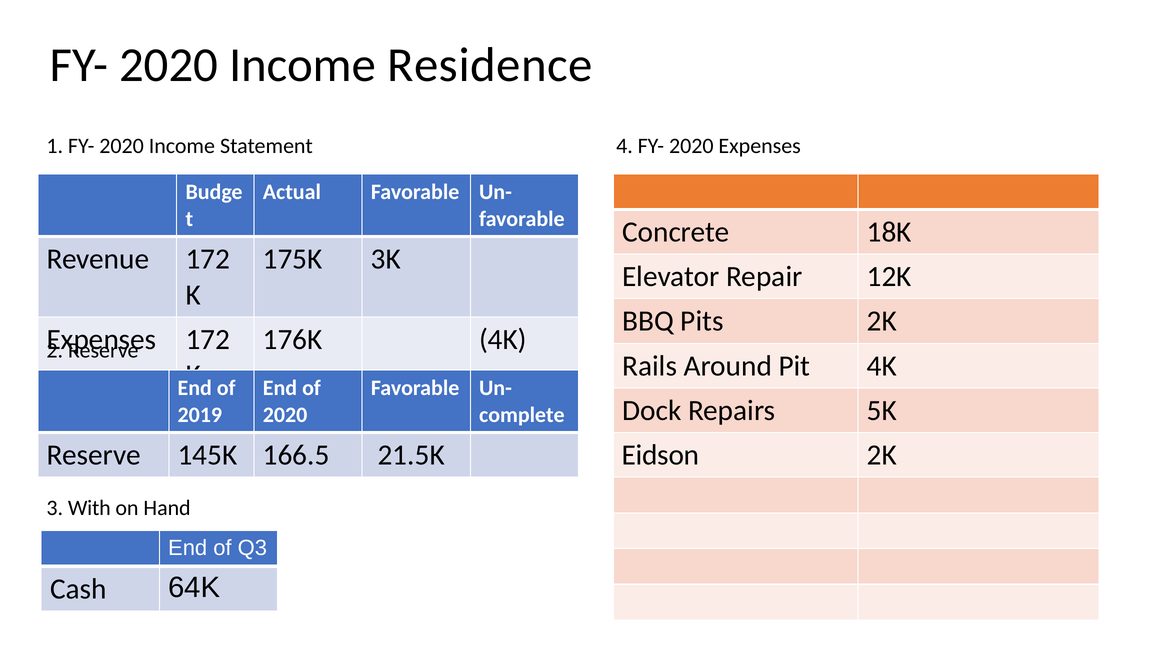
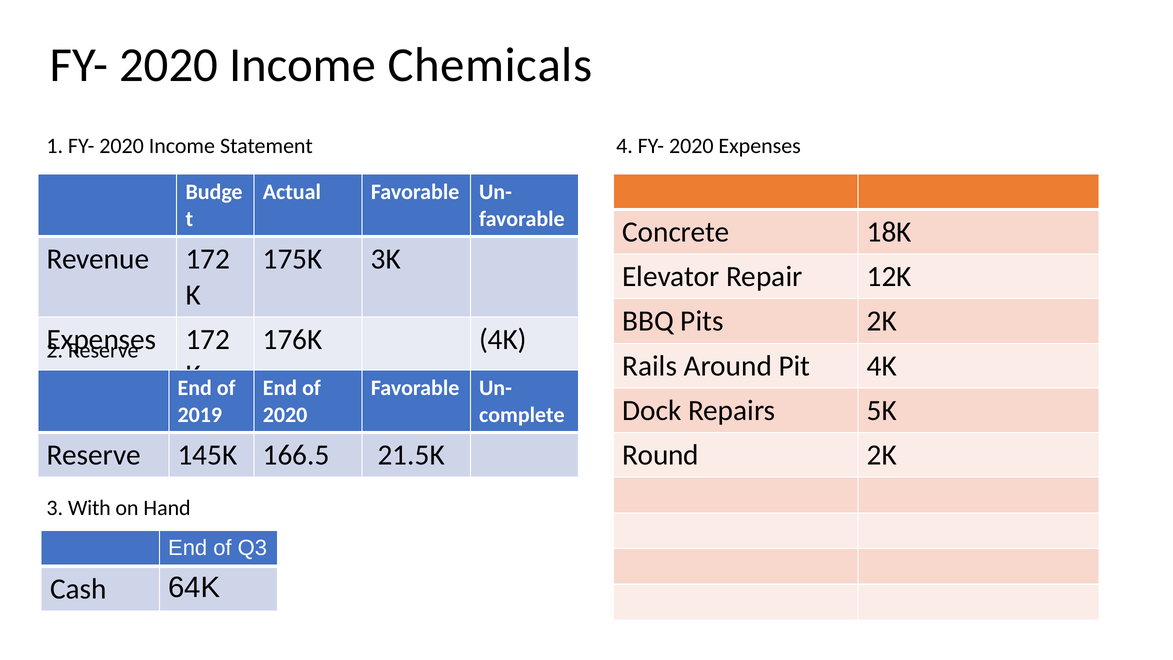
Residence: Residence -> Chemicals (490, 65)
Eidson: Eidson -> Round (660, 455)
